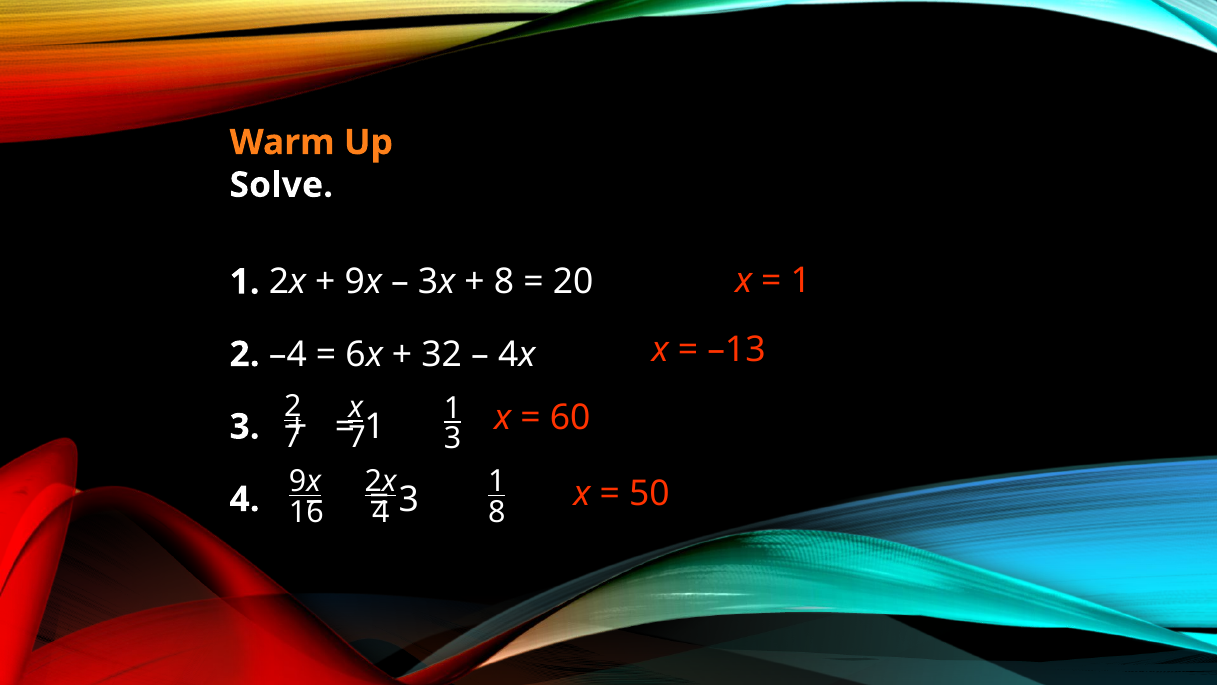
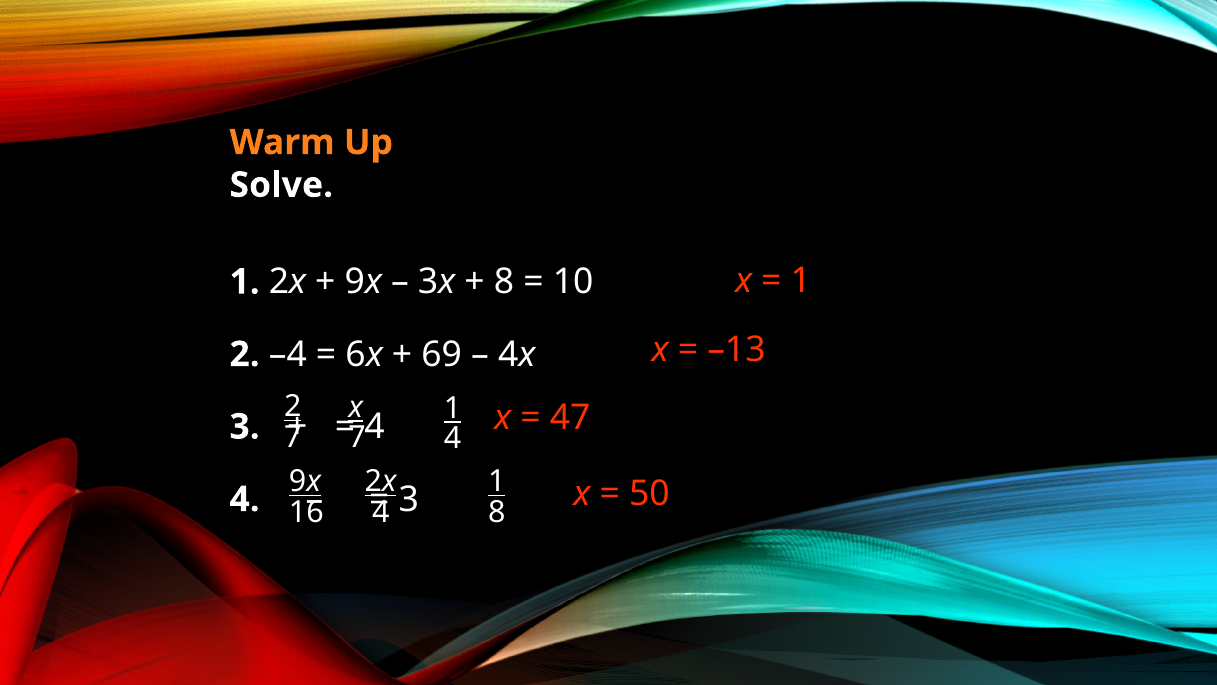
20: 20 -> 10 (573, 282)
32: 32 -> 69 (442, 354)
60: 60 -> 47 (570, 418)
1: 1 -> 4 (375, 427)
7 3: 3 -> 4 (453, 438)
